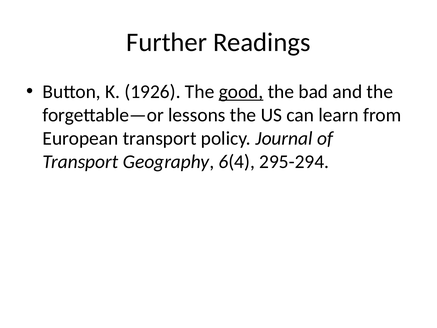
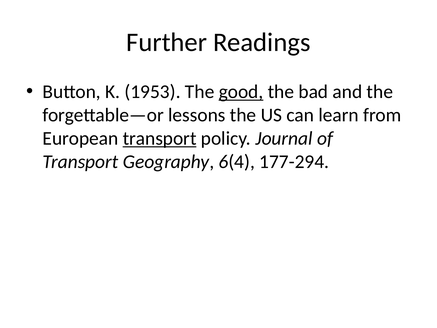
1926: 1926 -> 1953 (153, 92)
transport underline: none -> present (160, 138)
295-294: 295-294 -> 177-294 (294, 162)
